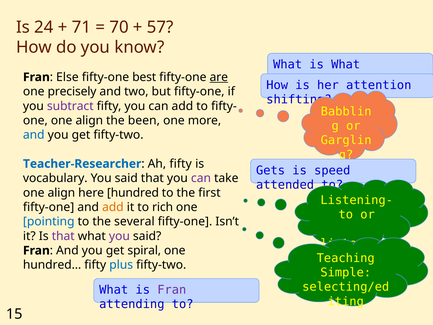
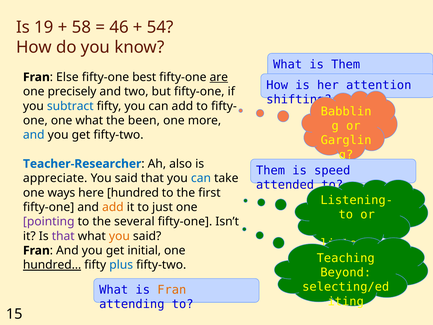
24: 24 -> 19 (44, 27)
71: 71 -> 58 (81, 27)
70: 70 -> 46 (119, 27)
57: 57 -> 54 (160, 27)
is What: What -> Them (346, 65)
subtract colour: purple -> blue (70, 106)
one one align: align -> what (89, 120)
Ah fifty: fifty -> also (181, 164)
Gets: Gets -> Them (271, 170)
vocabulary: vocabulary -> appreciate (55, 178)
can colour: purple -> blue (201, 178)
align: align -> ways (61, 193)
rich: rich -> just (163, 207)
pointing colour: blue -> purple (49, 221)
you colour: purple -> orange (119, 236)
spiral: spiral -> initial (144, 250)
hundred… underline: none -> present (52, 265)
Simple: Simple -> Beyond (346, 272)
Fran colour: purple -> orange (172, 290)
